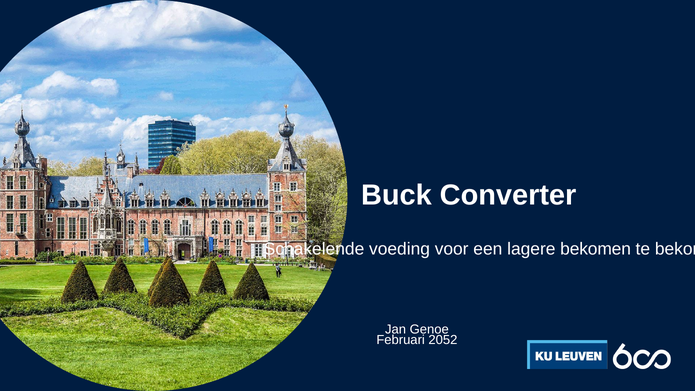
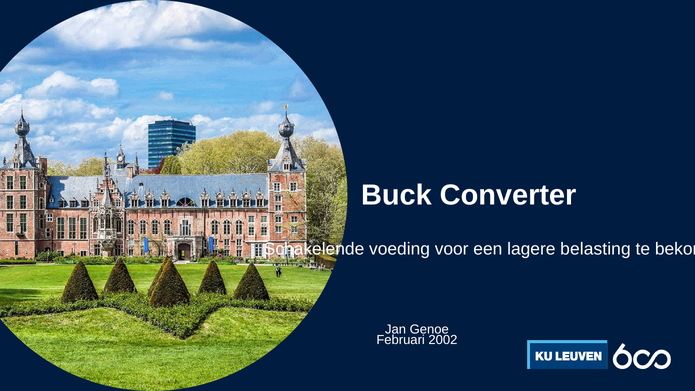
lagere bekomen: bekomen -> belasting (595, 249)
2052: 2052 -> 2002 (443, 340)
